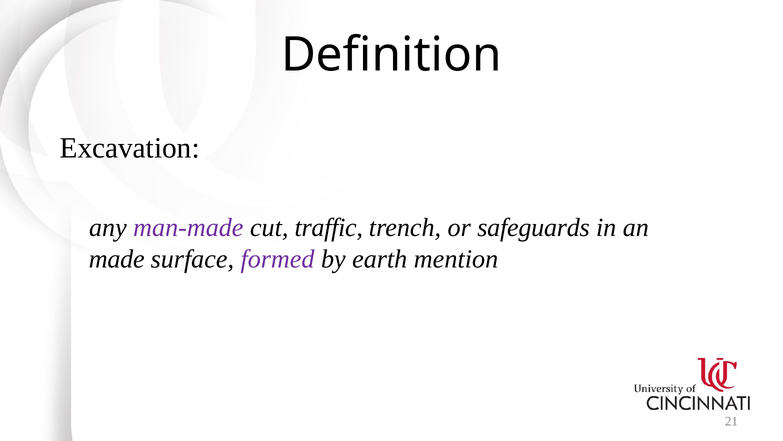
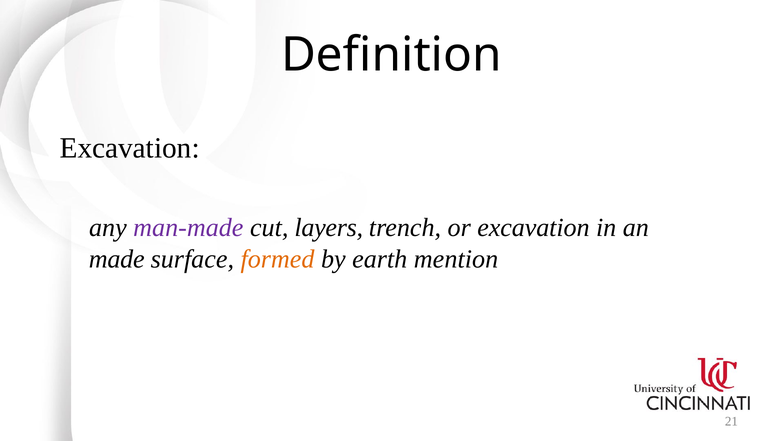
traffic: traffic -> layers (329, 227)
or safeguards: safeguards -> excavation (533, 227)
formed colour: purple -> orange (277, 259)
